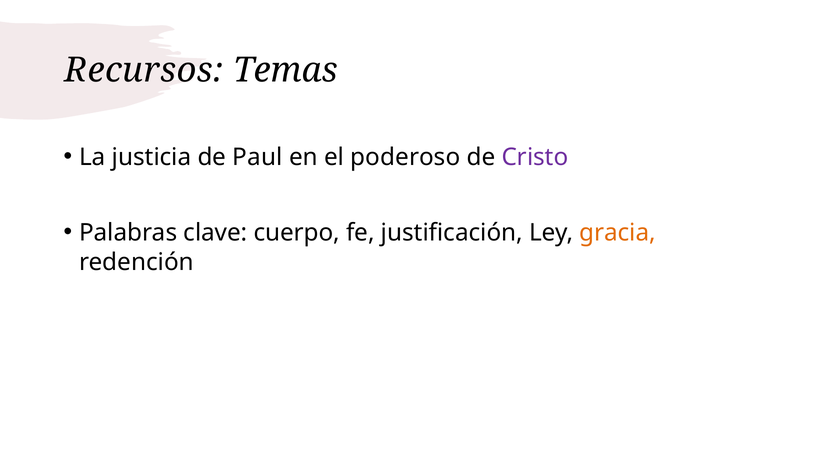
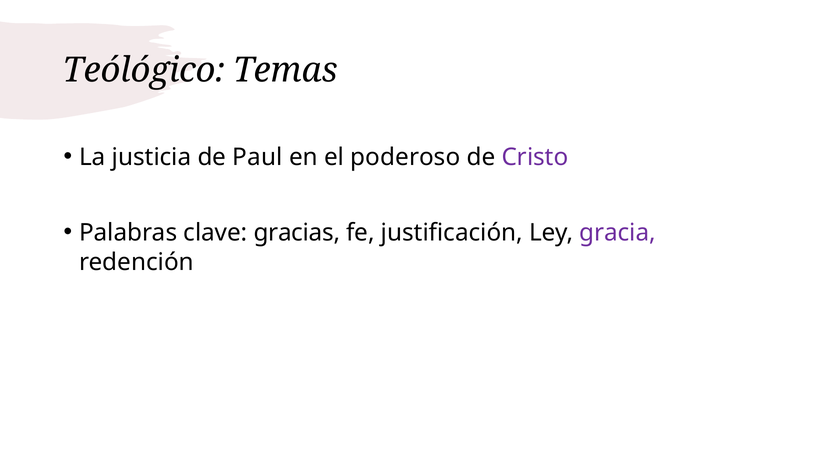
Recursos: Recursos -> Teólógico (144, 70)
cuerpo: cuerpo -> gracias (297, 233)
gracia colour: orange -> purple (617, 233)
